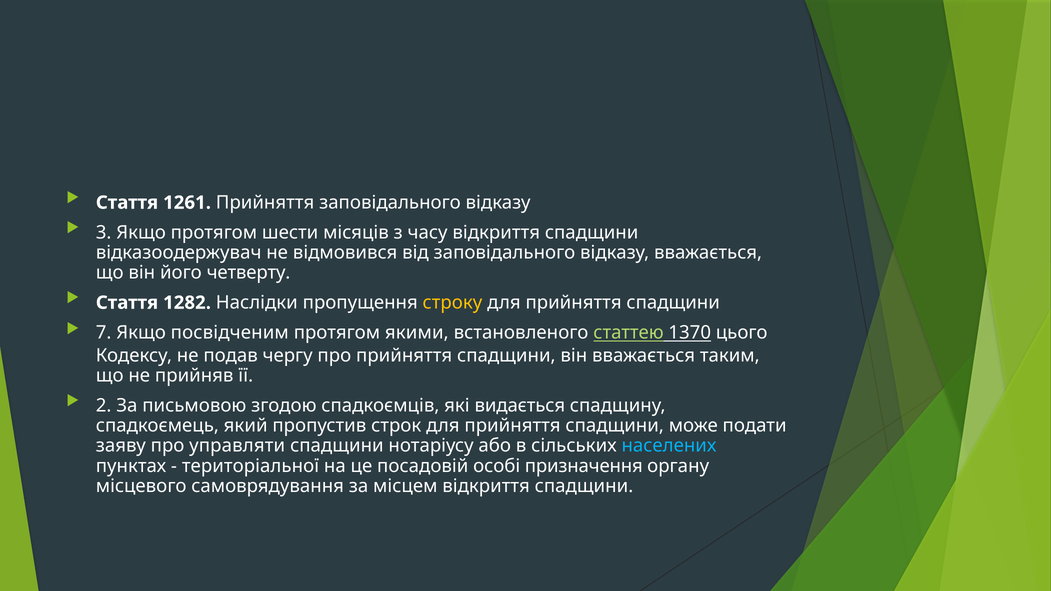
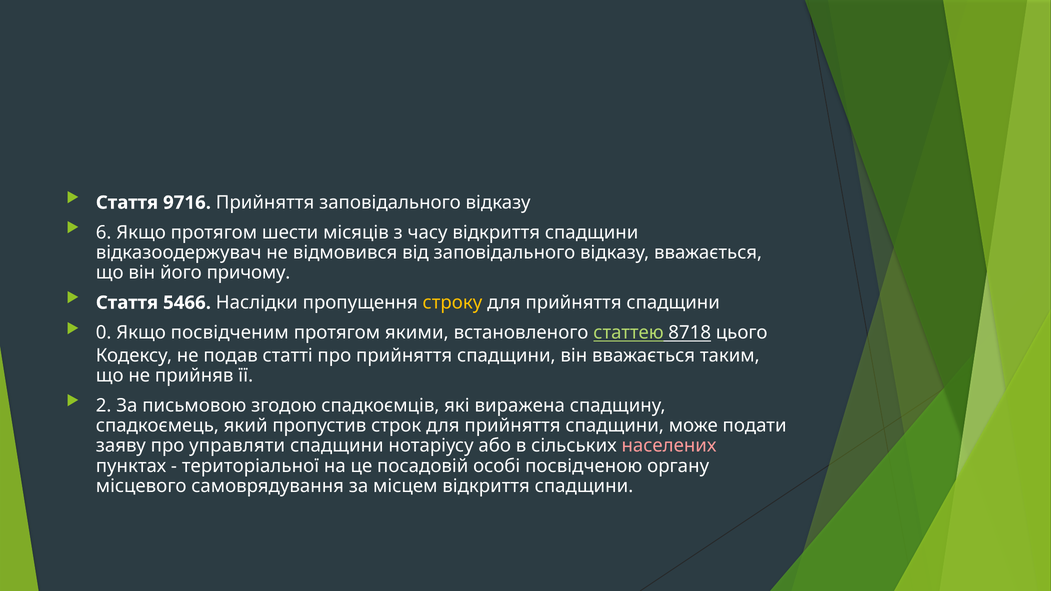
1261: 1261 -> 9716 (187, 203)
3: 3 -> 6 (104, 233)
четверту: четверту -> причому (248, 273)
1282: 1282 -> 5466 (187, 303)
7: 7 -> 0 (104, 333)
1370: 1370 -> 8718 (690, 333)
чергу: чергу -> статті (288, 356)
видається: видається -> виражена (520, 406)
населених colour: light blue -> pink (669, 446)
призначення: призначення -> посвідченою (584, 466)
